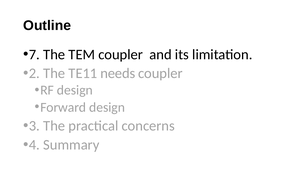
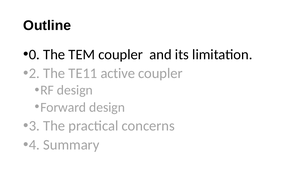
7: 7 -> 0 (34, 54)
needs: needs -> active (118, 73)
